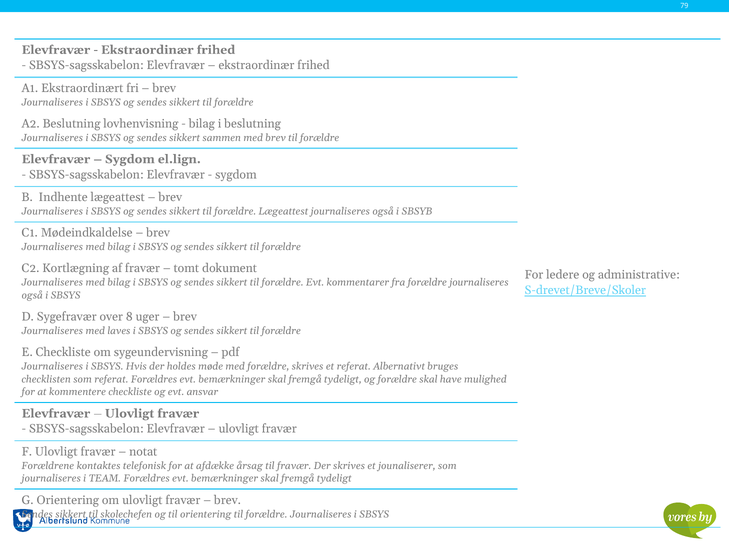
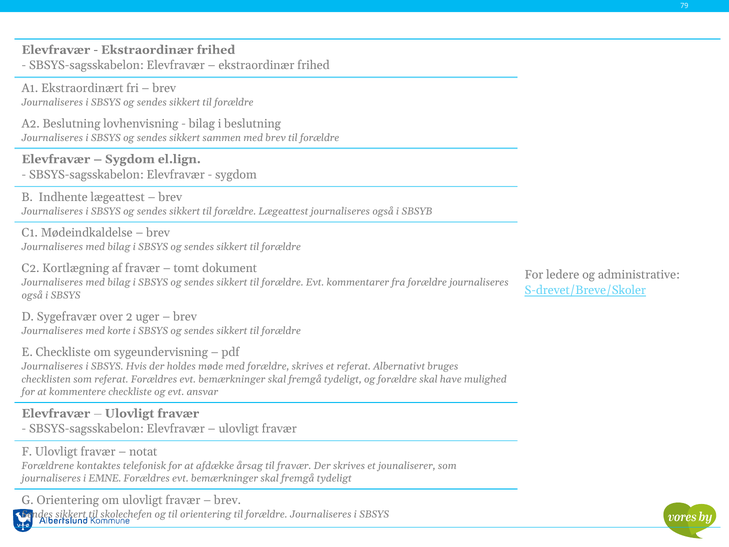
8: 8 -> 2 (129, 317)
laves: laves -> korte (119, 331)
TEAM: TEAM -> EMNE (105, 478)
